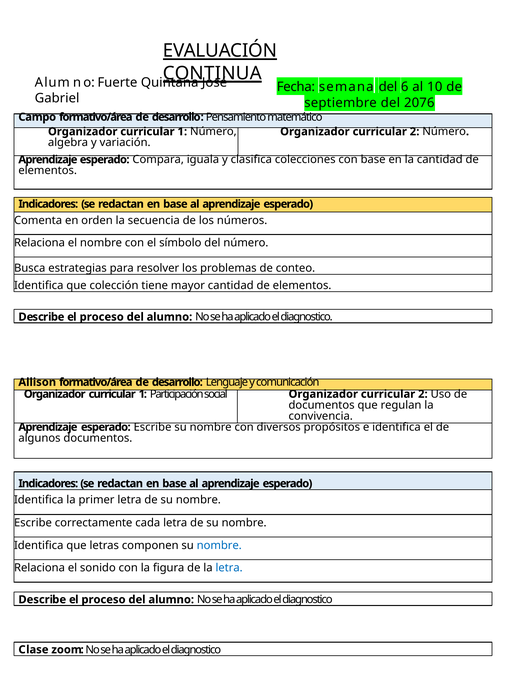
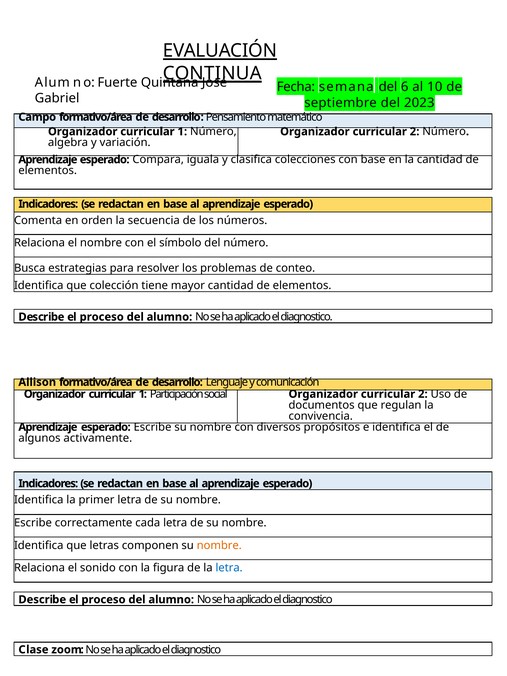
2076: 2076 -> 2023 (419, 103)
algunos documentos: documentos -> activamente (98, 438)
nombre colour: blue -> orange (219, 545)
